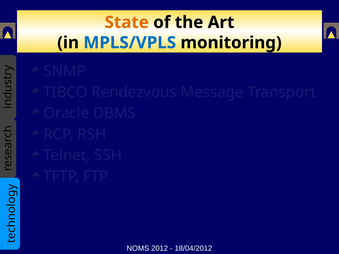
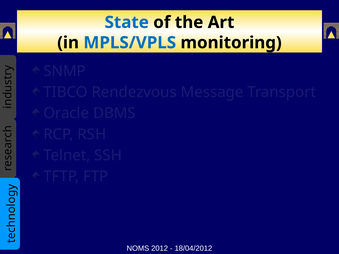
State colour: orange -> blue (127, 22)
